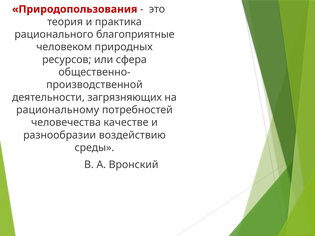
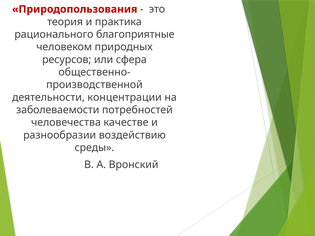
загрязняющих: загрязняющих -> концентрации (125, 97)
рациональному: рациональному -> заболеваемости (58, 110)
